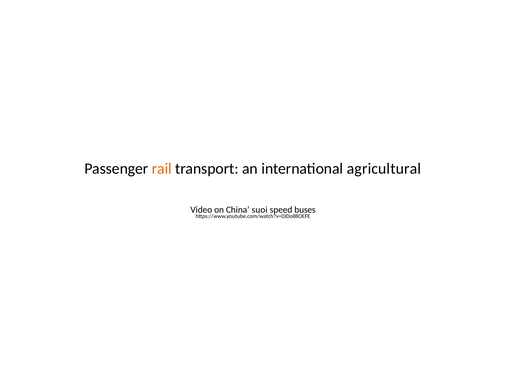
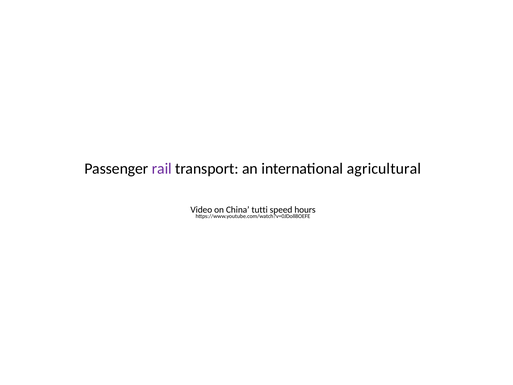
rail colour: orange -> purple (162, 168)
suoi: suoi -> tutti (260, 210)
buses: buses -> hours (305, 210)
